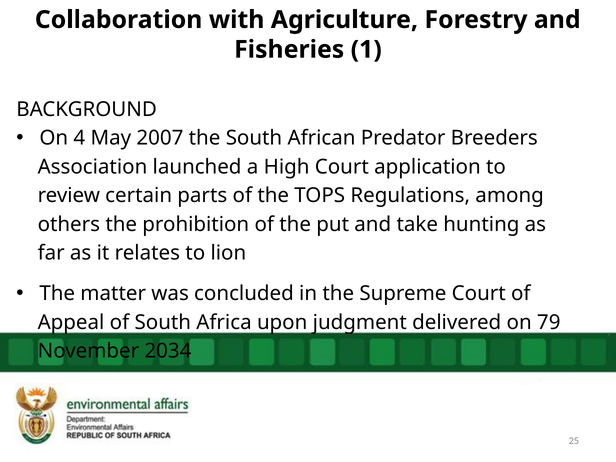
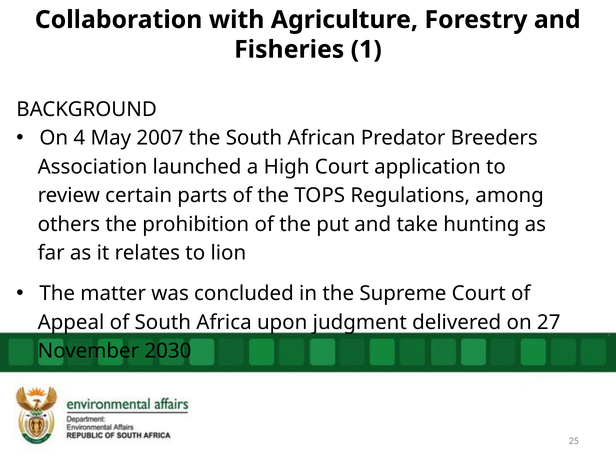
79: 79 -> 27 (549, 322)
2034: 2034 -> 2030 (168, 351)
